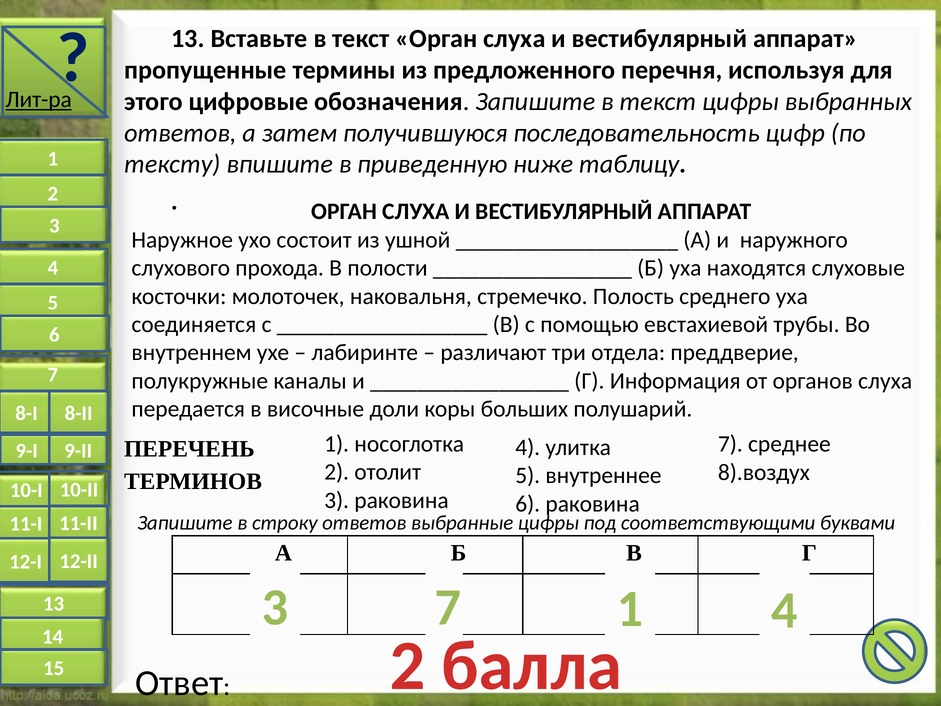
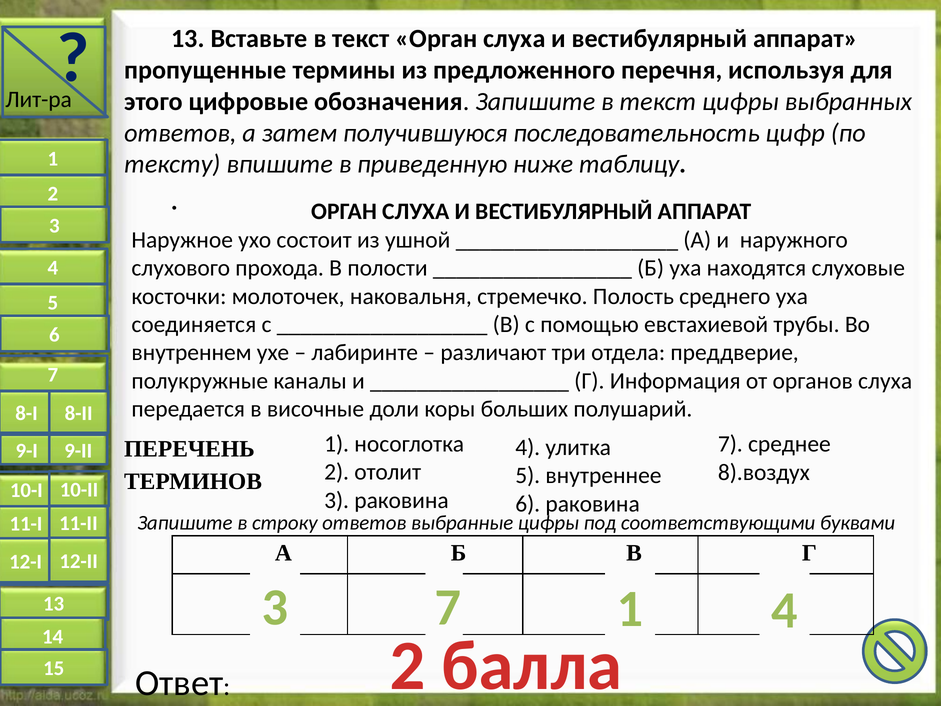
Лит-ра underline: present -> none (39, 99)
